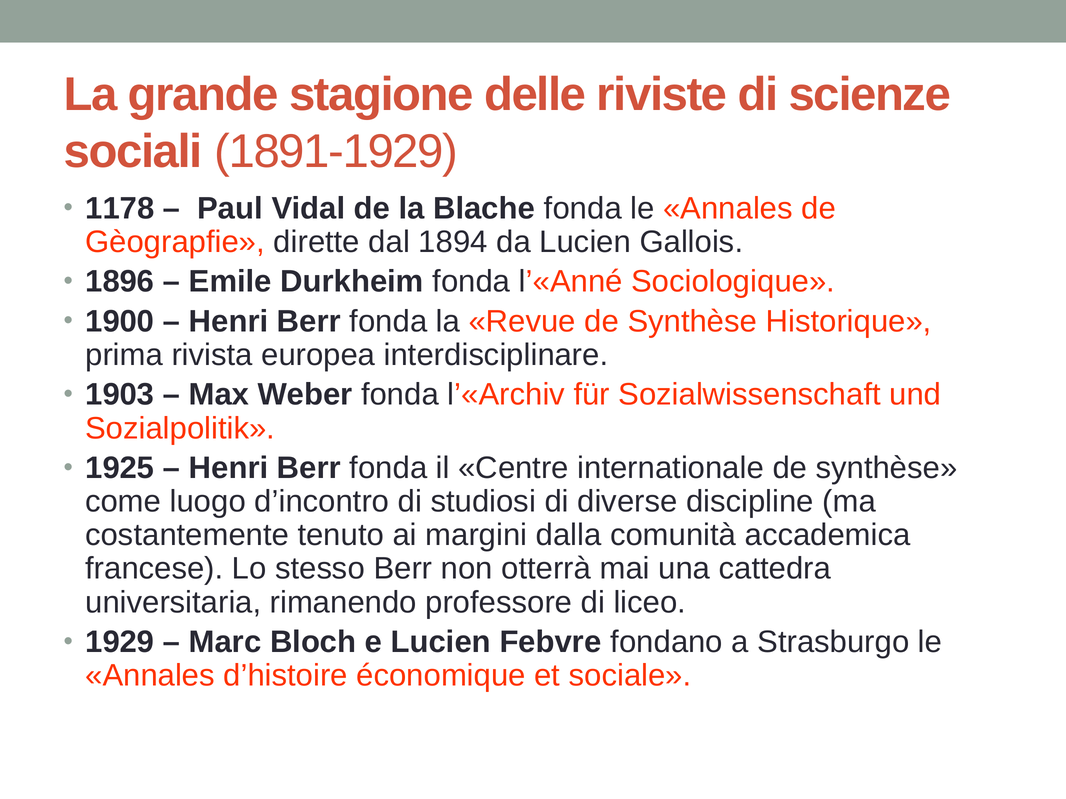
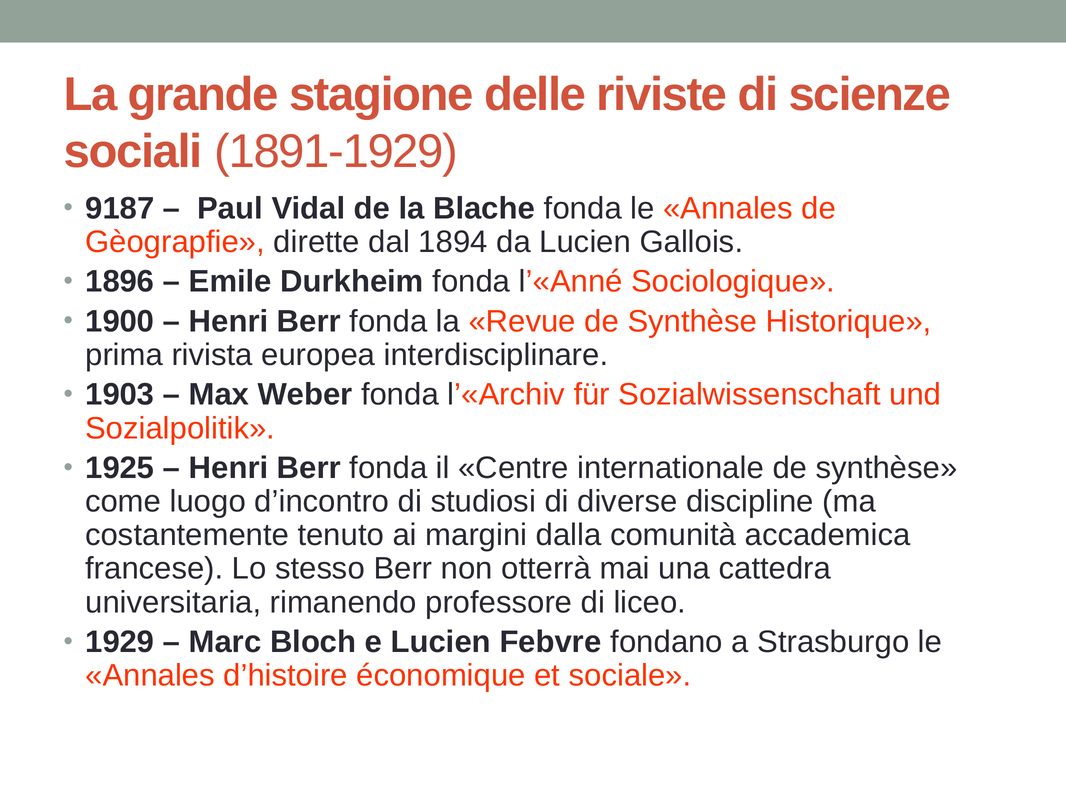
1178: 1178 -> 9187 (120, 208)
